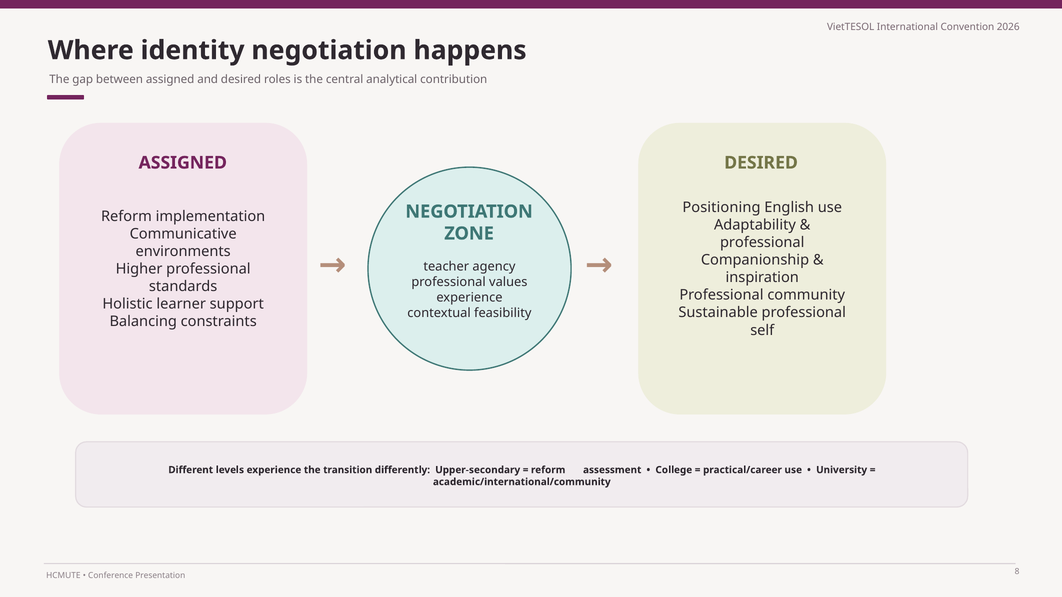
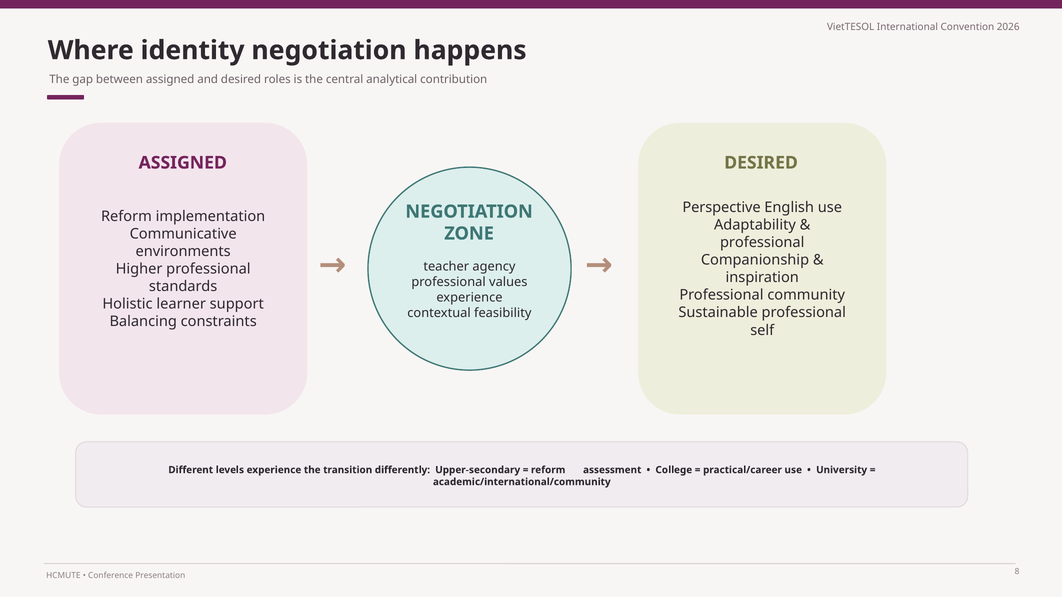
Positioning: Positioning -> Perspective (722, 208)
